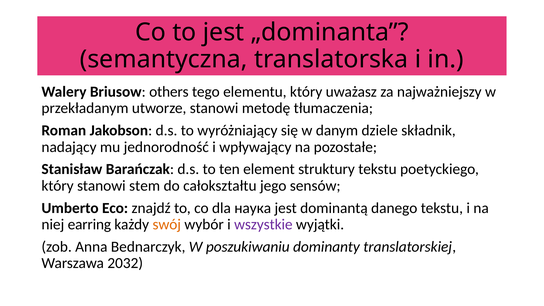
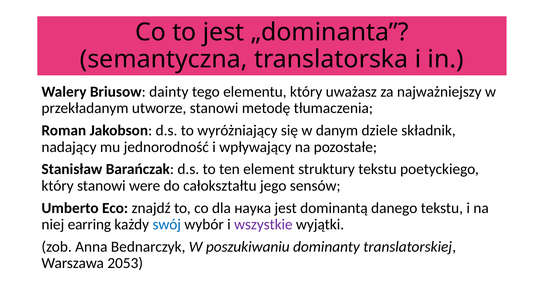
others: others -> dainty (169, 92)
stem: stem -> were (145, 186)
swój colour: orange -> blue (167, 225)
2032: 2032 -> 2053 (125, 263)
